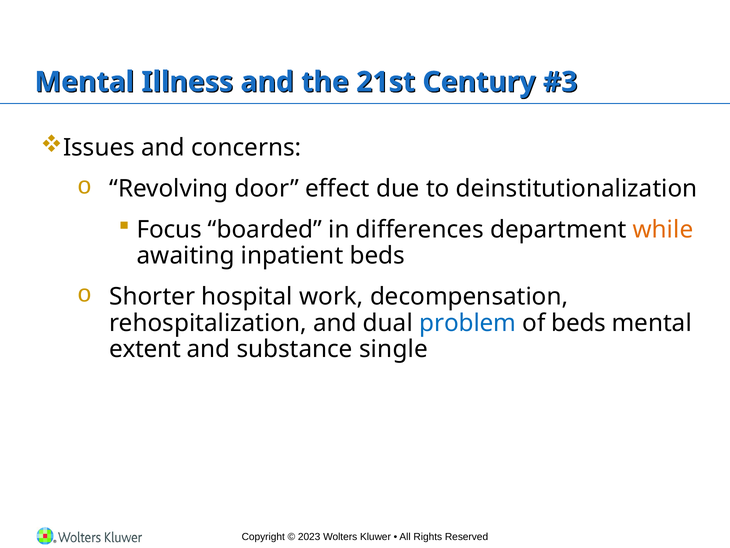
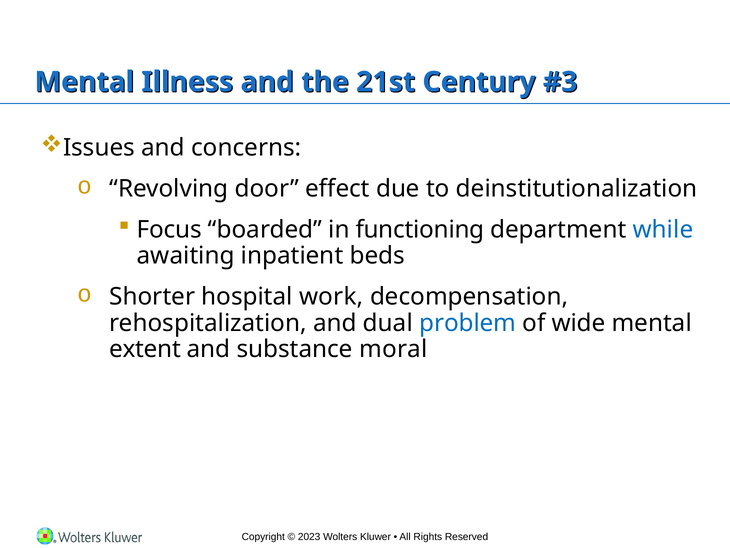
differences: differences -> functioning (420, 229)
while colour: orange -> blue (663, 229)
of beds: beds -> wide (579, 323)
single: single -> moral (393, 349)
